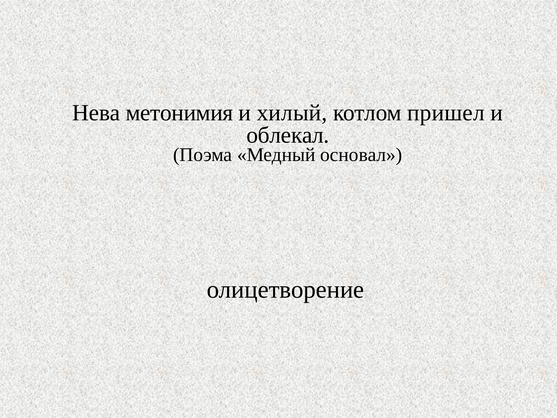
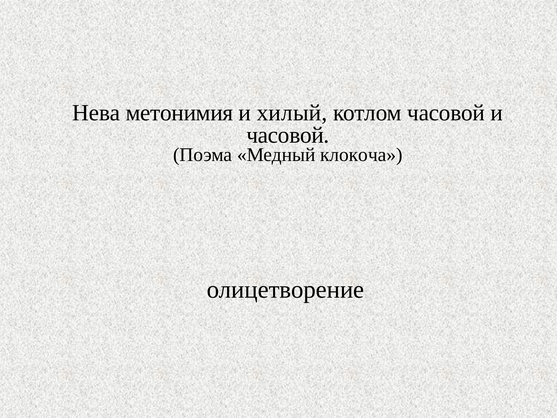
котлом пришел: пришел -> часовой (446, 113)
облекал: облекал -> часовой (288, 135)
основал: основал -> клокоча (361, 155)
